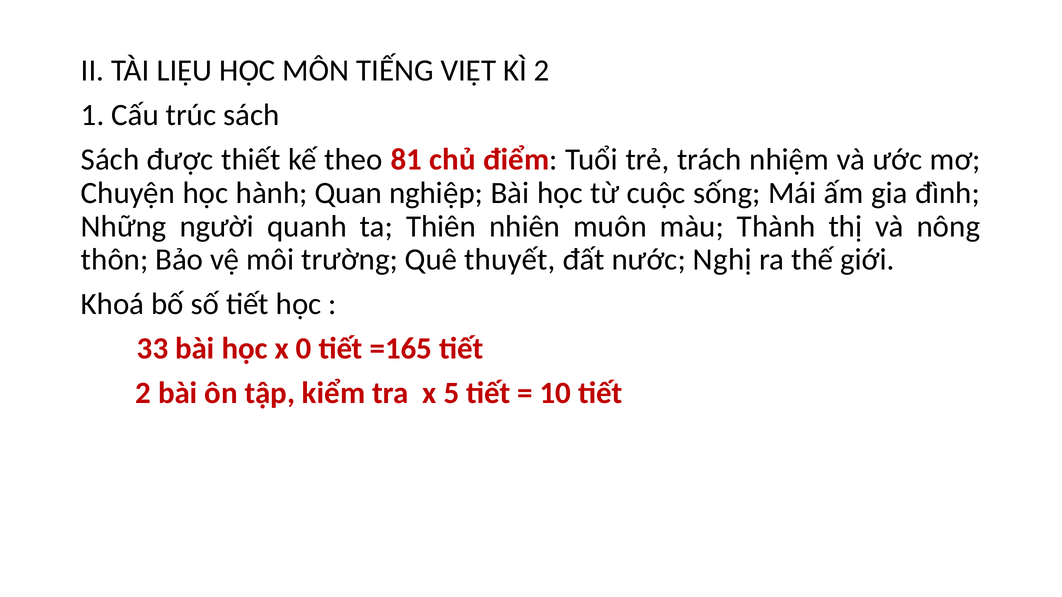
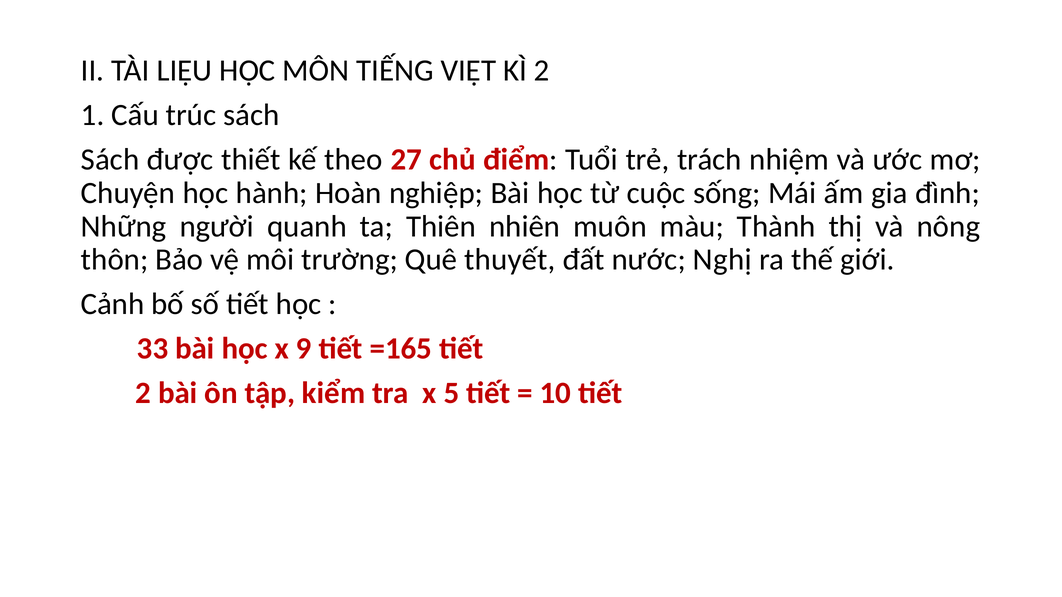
81: 81 -> 27 (406, 160)
Quan: Quan -> Hoàn (348, 193)
Khoá: Khoá -> Cảnh (113, 304)
0: 0 -> 9 (304, 349)
